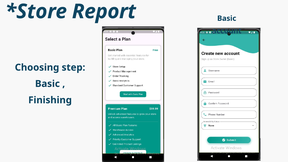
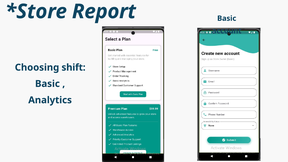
step: step -> shift (74, 67)
Finishing: Finishing -> Analytics (50, 100)
